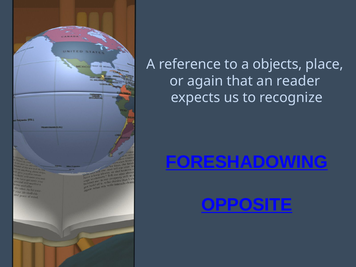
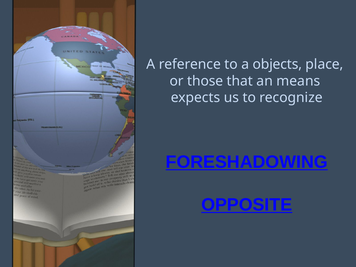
again: again -> those (205, 81)
reader: reader -> means (298, 81)
